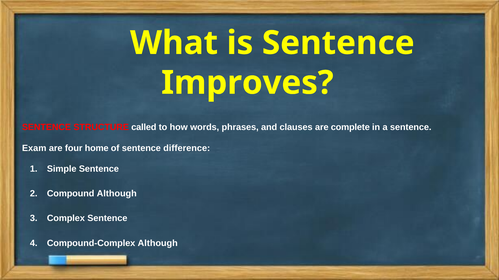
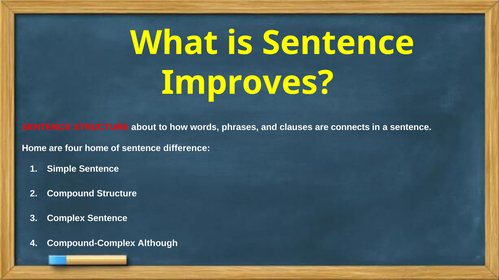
called: called -> about (144, 128)
complete: complete -> connects (350, 128)
Exam: Exam -> Home (34, 148)
Compound Although: Although -> Structure (117, 194)
